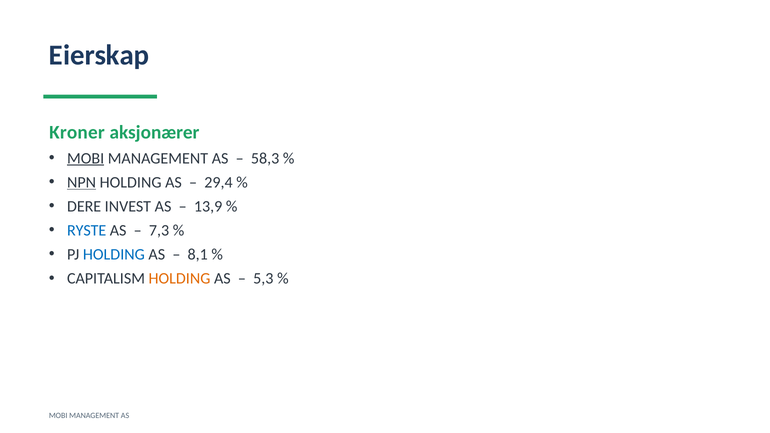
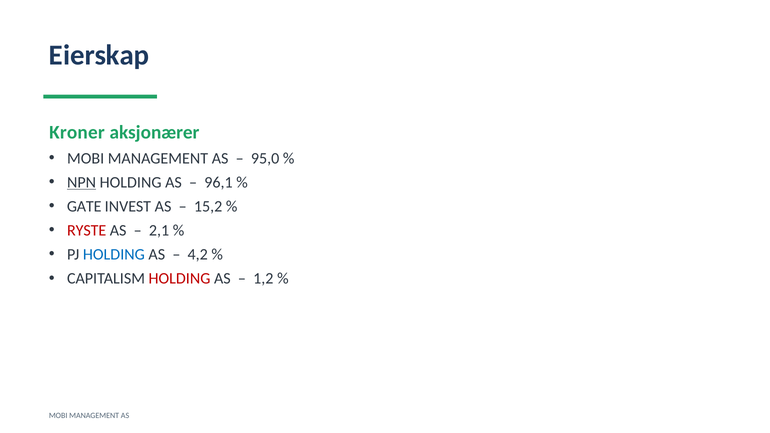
MOBI underline: present -> none (86, 158)
58,3: 58,3 -> 95,0 (265, 158)
29,4: 29,4 -> 96,1 (218, 182)
DERE: DERE -> GATE (84, 206)
13,9: 13,9 -> 15,2 (208, 206)
RYSTE colour: blue -> red (87, 231)
7,3: 7,3 -> 2,1 (159, 231)
8,1: 8,1 -> 4,2 (198, 255)
HOLDING colour: orange -> red (179, 279)
5,3: 5,3 -> 1,2 (263, 279)
